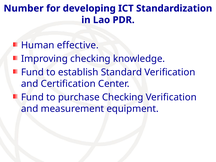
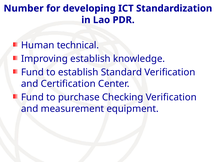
effective: effective -> technical (78, 45)
Improving checking: checking -> establish (90, 59)
